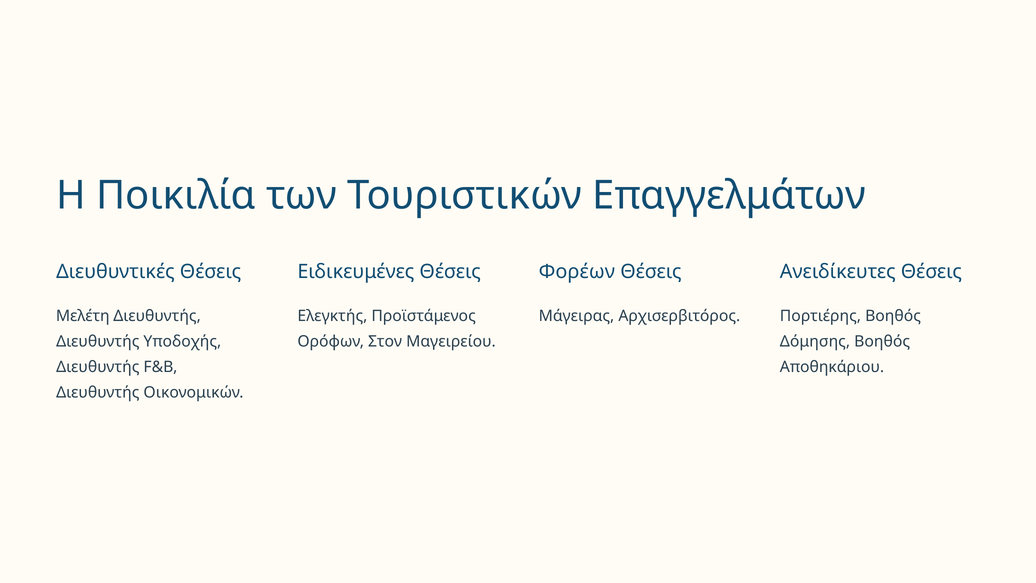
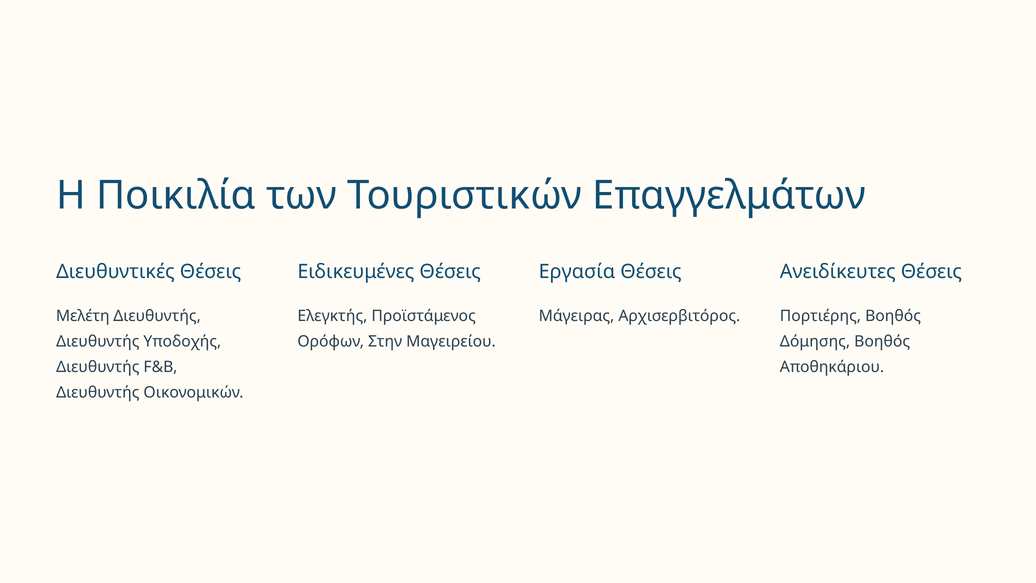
Φορέων: Φορέων -> Εργασία (577, 272)
Στον: Στον -> Στην (385, 341)
